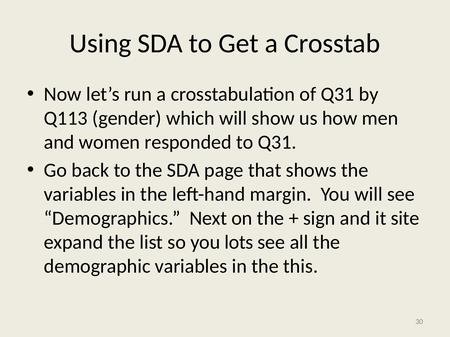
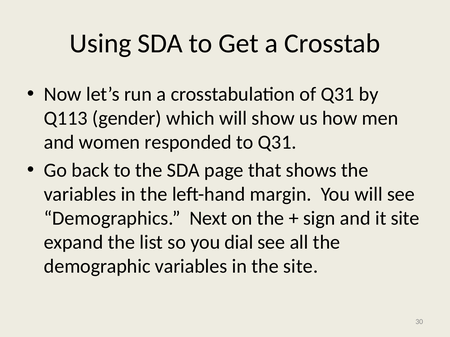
lots: lots -> dial (239, 243)
the this: this -> site (301, 267)
